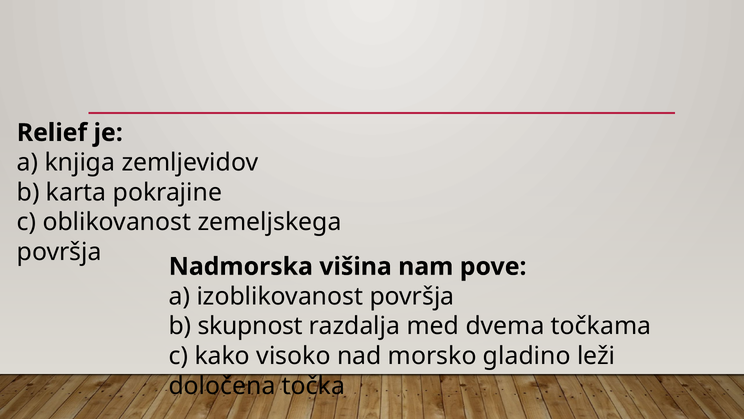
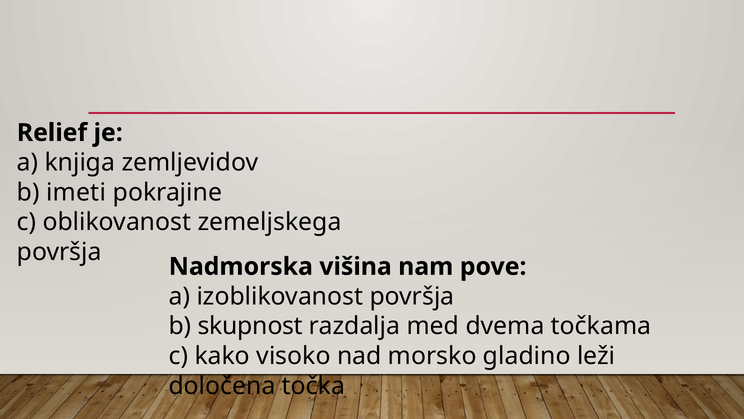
karta: karta -> imeti (76, 192)
